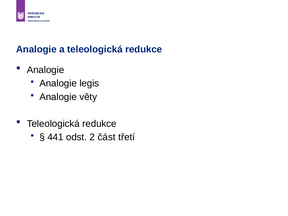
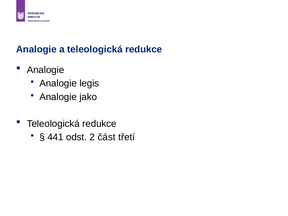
věty: věty -> jako (88, 97)
